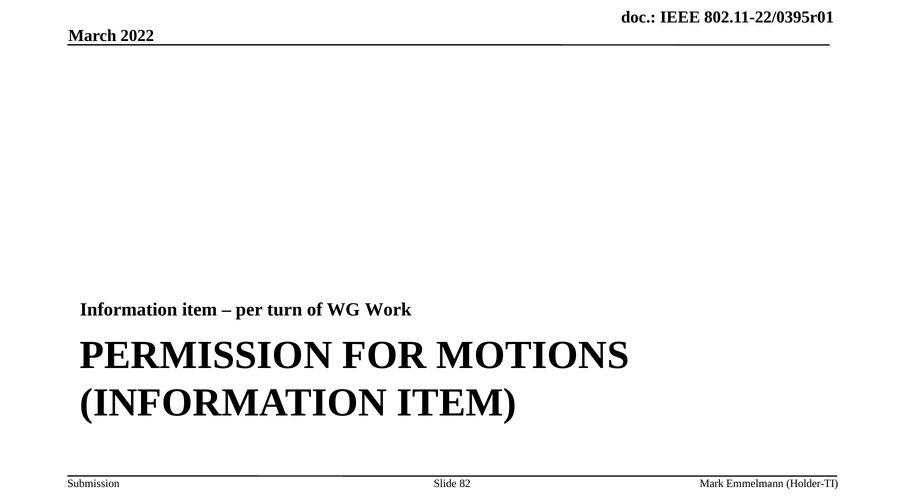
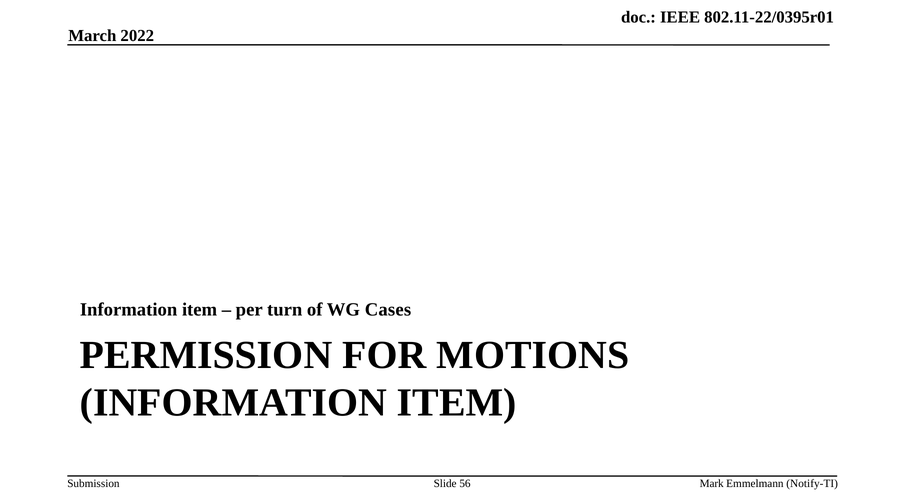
Work: Work -> Cases (388, 310)
82: 82 -> 56 (465, 484)
Holder-TI: Holder-TI -> Notify-TI (812, 484)
